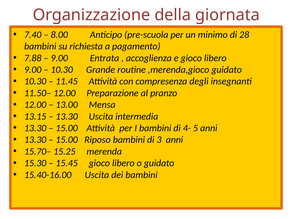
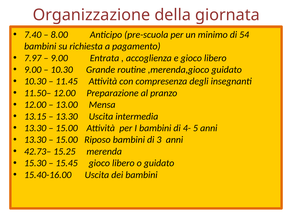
28: 28 -> 54 (244, 35)
7.88: 7.88 -> 7.97 (33, 58)
15.70–: 15.70– -> 42.73– (38, 151)
